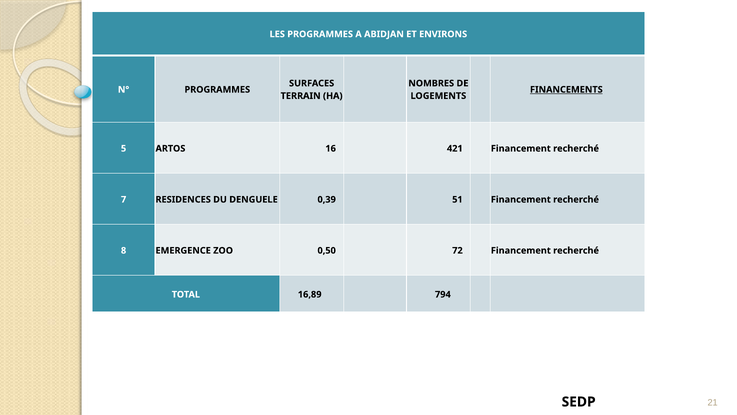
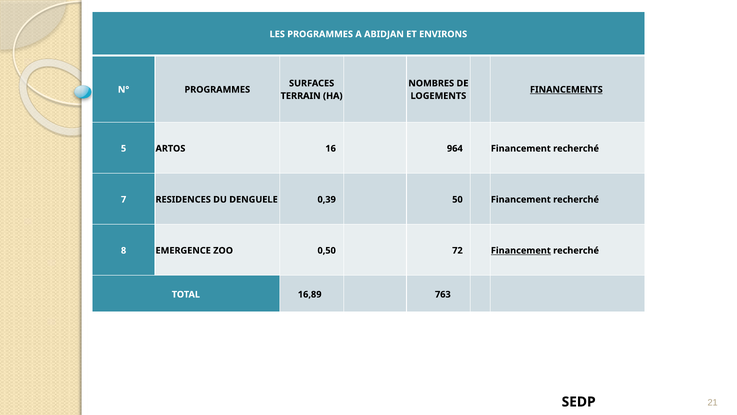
421: 421 -> 964 (455, 148)
51: 51 -> 50 (457, 199)
Financement underline: none -> present (521, 250)
794: 794 -> 763 (443, 294)
